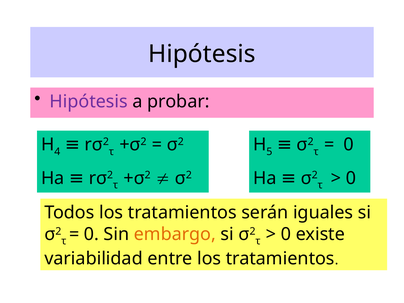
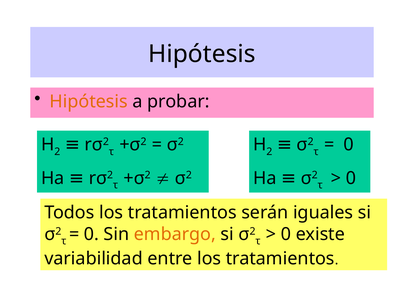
Hipótesis colour: purple -> orange (89, 102)
4: 4 -> 2 (57, 152)
5: 5 -> 2 (269, 152)
